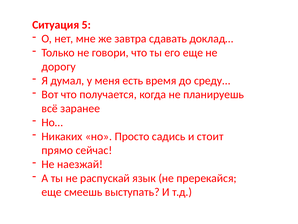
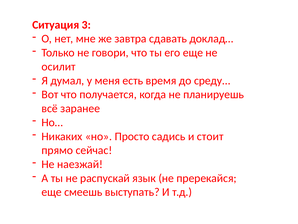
5: 5 -> 3 (86, 25)
дорогу: дорогу -> осилит (59, 66)
